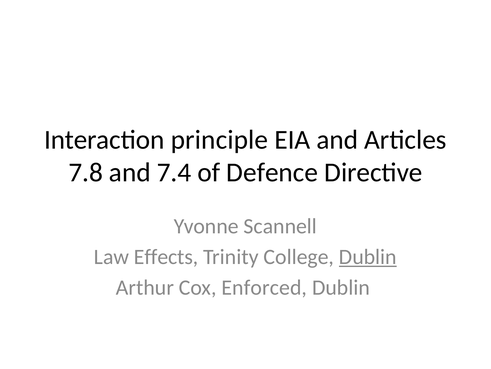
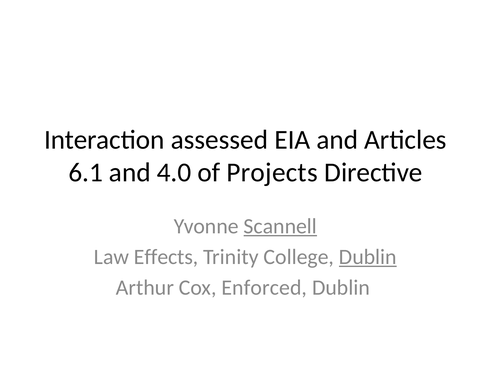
principle: principle -> assessed (219, 139)
7.8: 7.8 -> 6.1 (86, 172)
7.4: 7.4 -> 4.0 (174, 172)
Defence: Defence -> Projects (272, 172)
Scannell underline: none -> present (280, 226)
